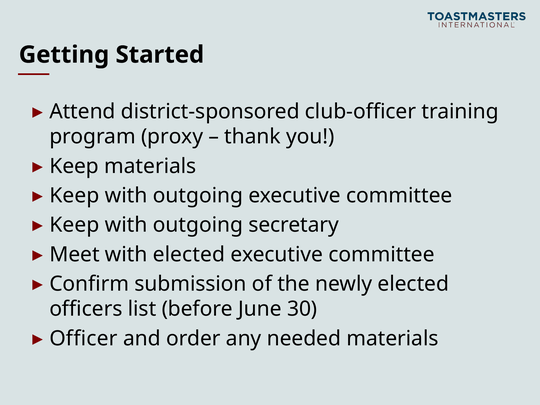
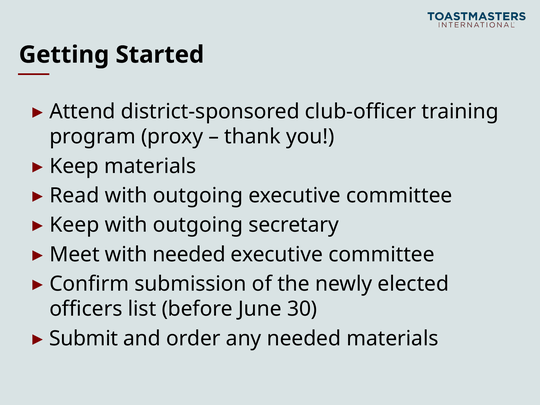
Keep: Keep -> Read (74, 196)
with elected: elected -> needed (189, 254)
Officer: Officer -> Submit (84, 338)
